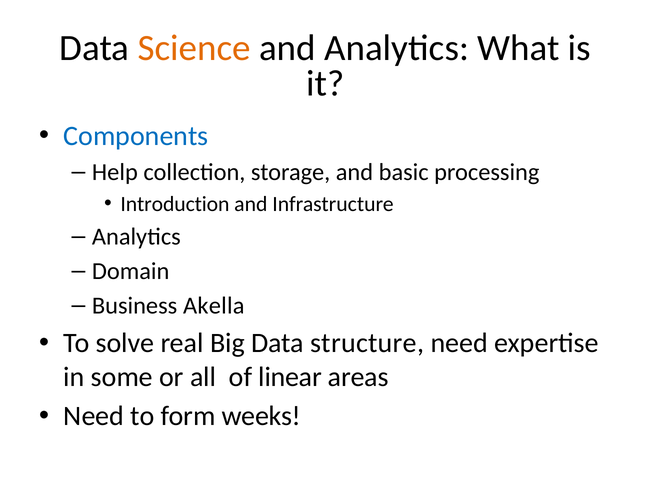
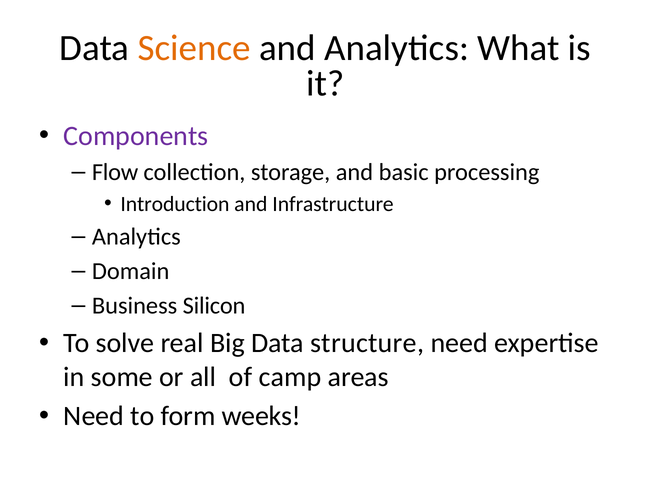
Components colour: blue -> purple (136, 136)
Help: Help -> Flow (115, 172)
Akella: Akella -> Silicon (214, 306)
linear: linear -> camp (290, 377)
